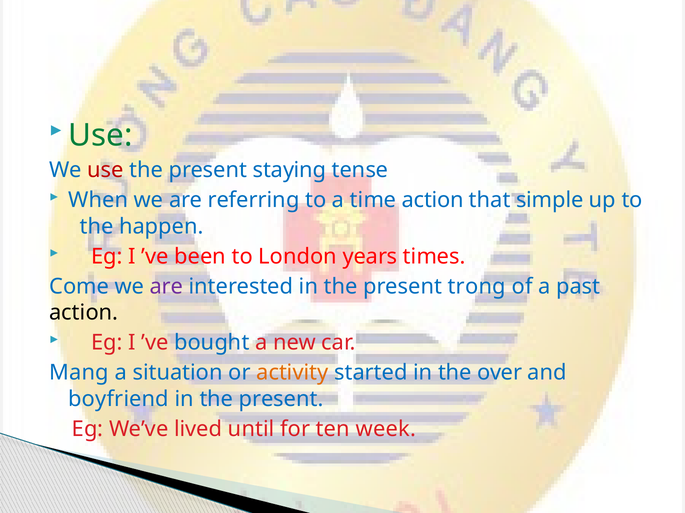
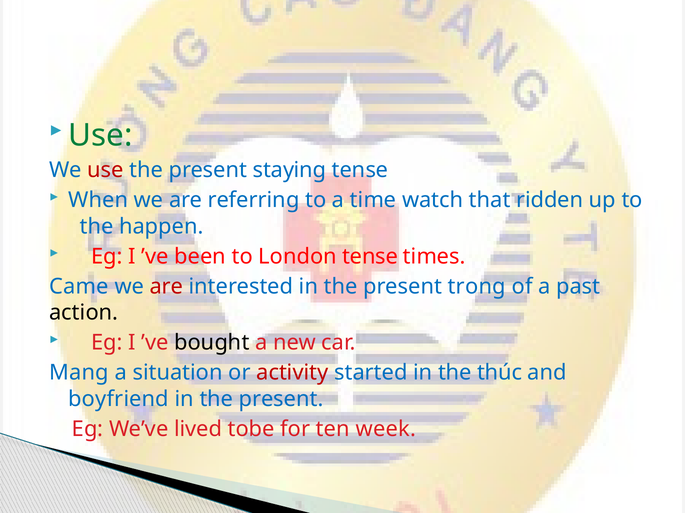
time action: action -> watch (433, 201)
simple: simple -> ridden (550, 201)
London years: years -> tense (370, 257)
Come: Come -> Came (79, 287)
are colour: purple -> red (167, 287)
bought colour: blue -> black (212, 343)
activity colour: orange -> red (292, 373)
over: over -> thúc (500, 373)
until: until -> tobe (251, 429)
